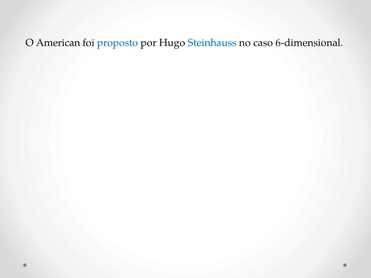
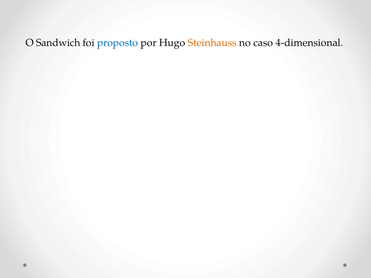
American: American -> Sandwich (58, 43)
Steinhauss colour: blue -> orange (212, 43)
6-dimensional: 6-dimensional -> 4-dimensional (309, 43)
